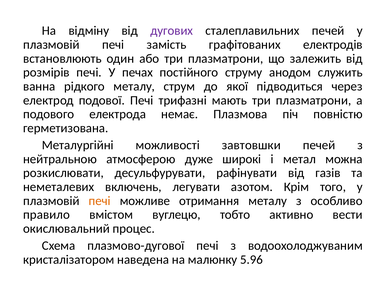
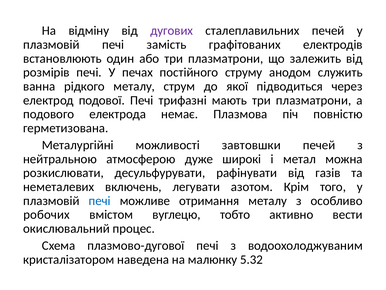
печі colour: orange -> blue (100, 200)
правило: правило -> робочих (47, 214)
5.96: 5.96 -> 5.32 (252, 259)
